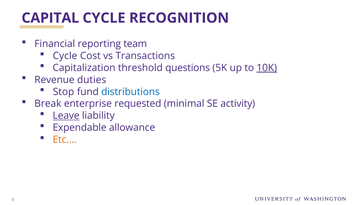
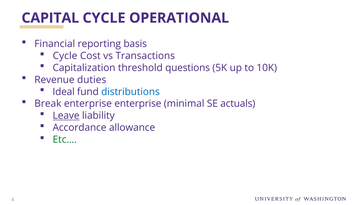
RECOGNITION: RECOGNITION -> OPERATIONAL (179, 18)
team: team -> basis (135, 44)
10K underline: present -> none (267, 68)
Stop: Stop -> Ideal (64, 92)
enterprise requested: requested -> enterprise (138, 104)
activity: activity -> actuals (238, 104)
Expendable: Expendable -> Accordance (80, 127)
Etc… colour: orange -> green (65, 139)
